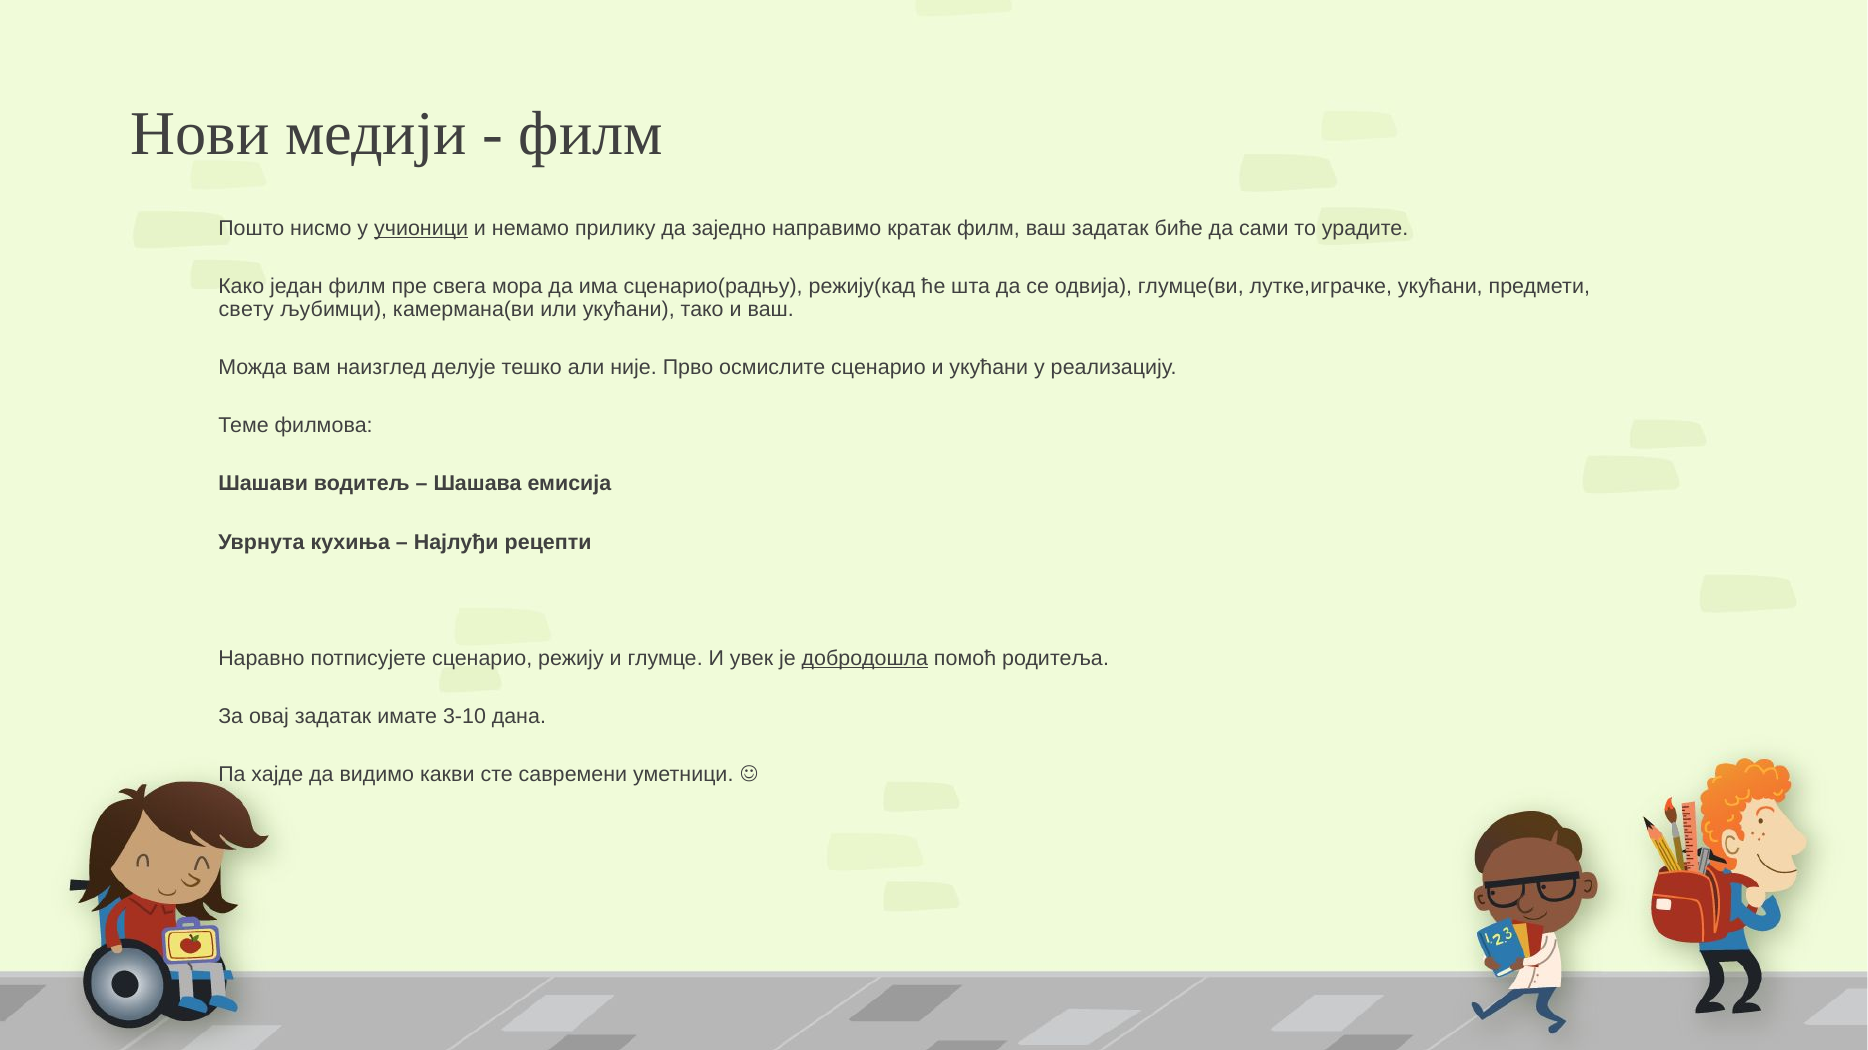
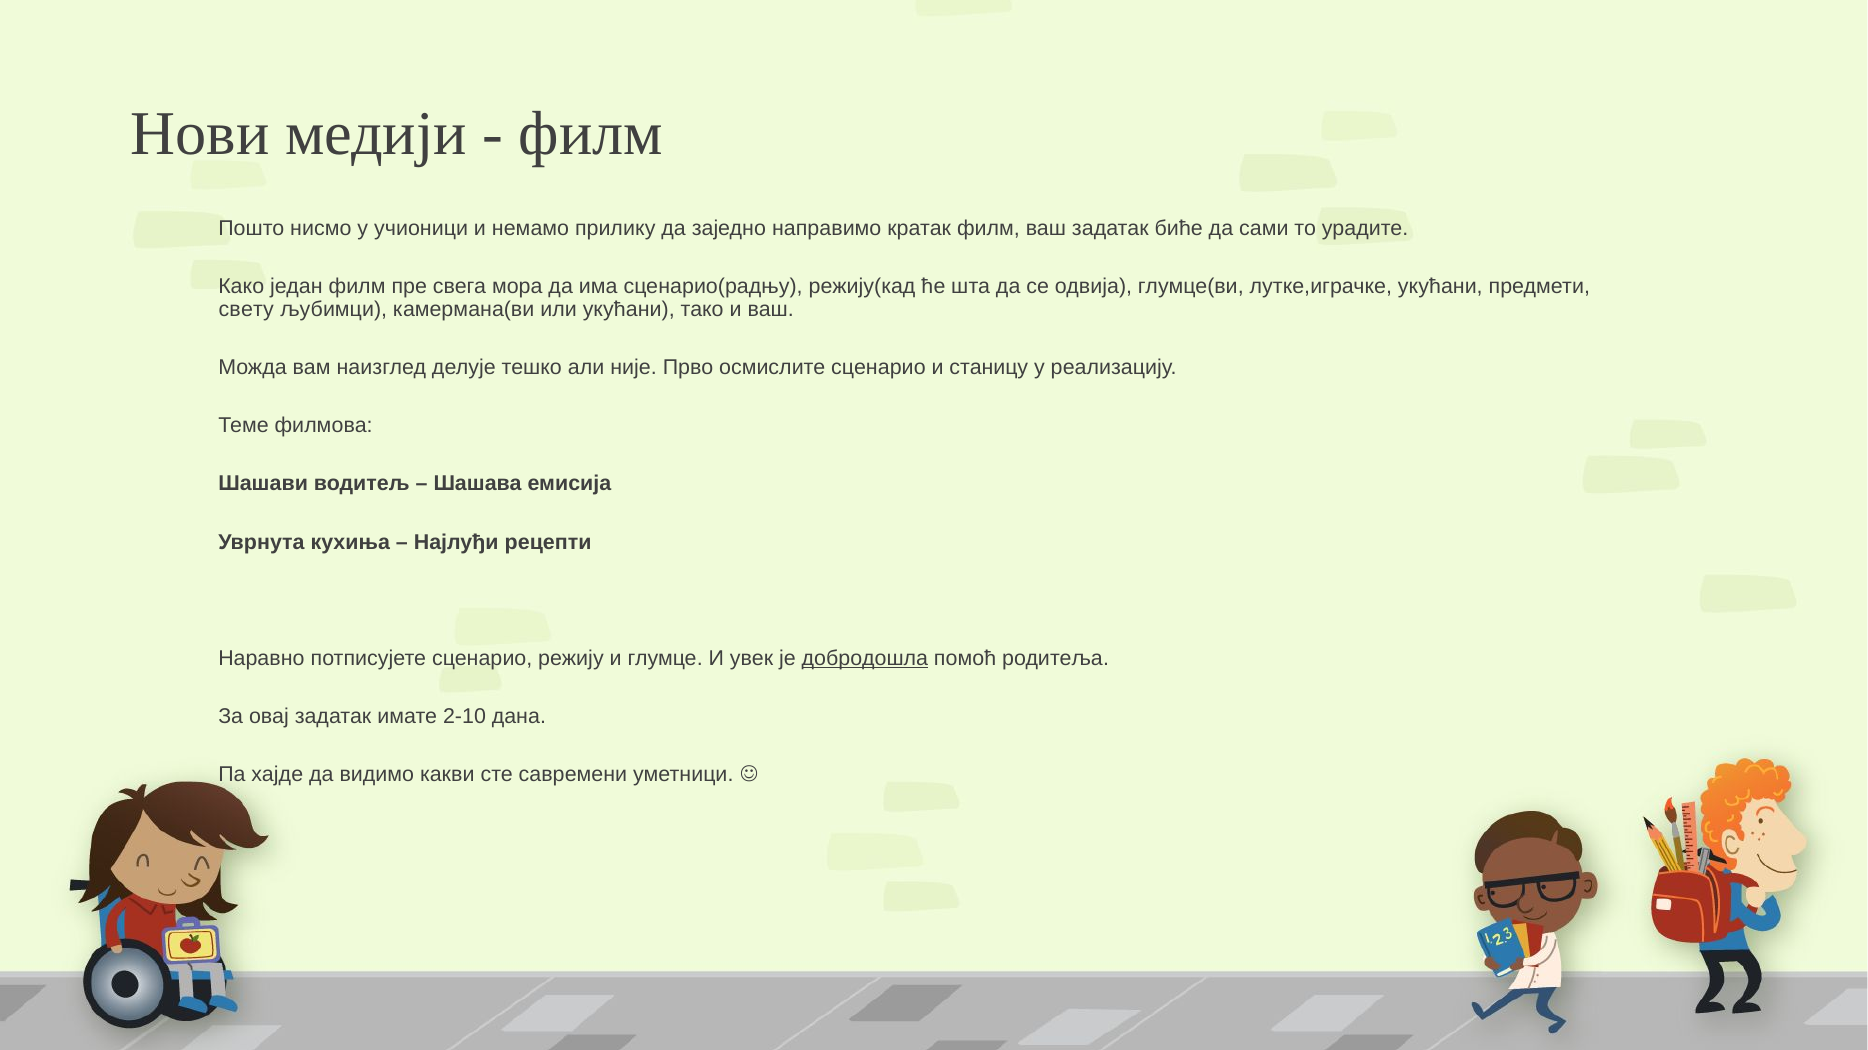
учионици underline: present -> none (421, 229)
и укућани: укућани -> станицу (989, 368)
3-10: 3-10 -> 2-10 (464, 717)
